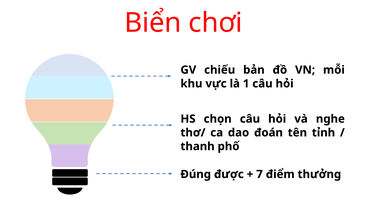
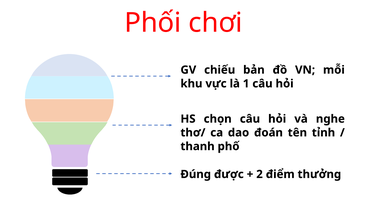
Biển: Biển -> Phối (153, 23)
7: 7 -> 2 (260, 175)
